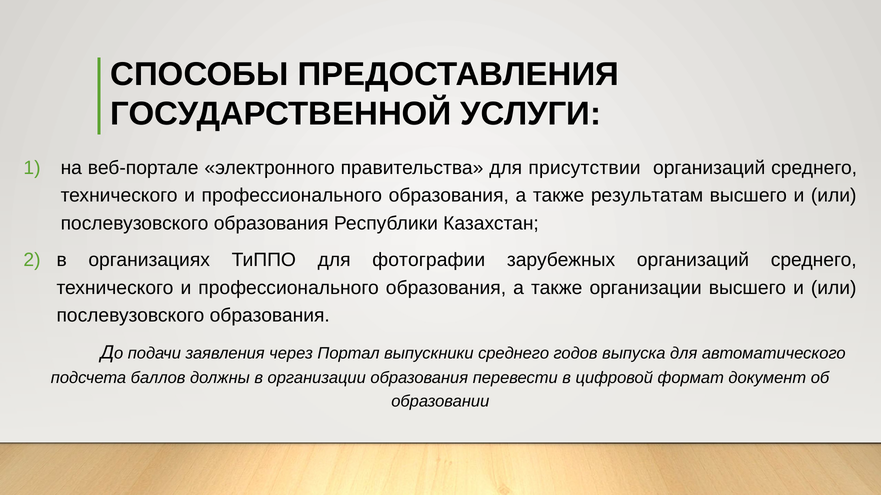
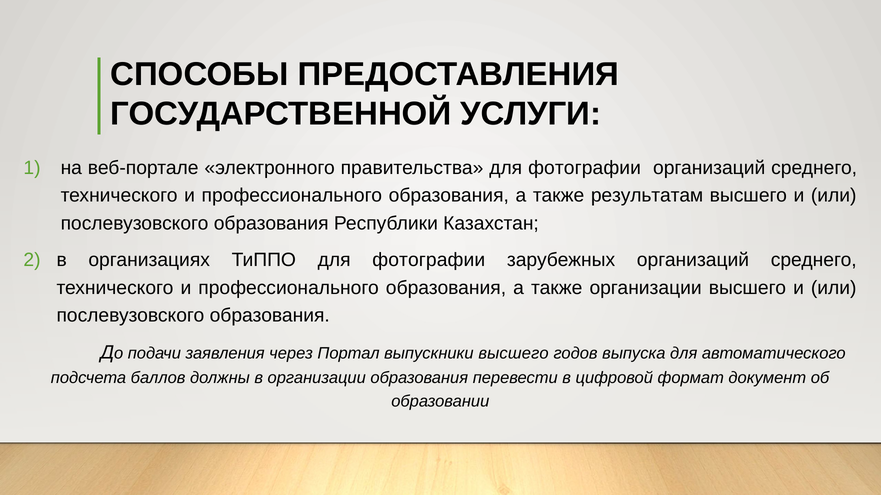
правительства для присутствии: присутствии -> фотографии (585, 168)
выпускники среднего: среднего -> высшего (514, 354)
